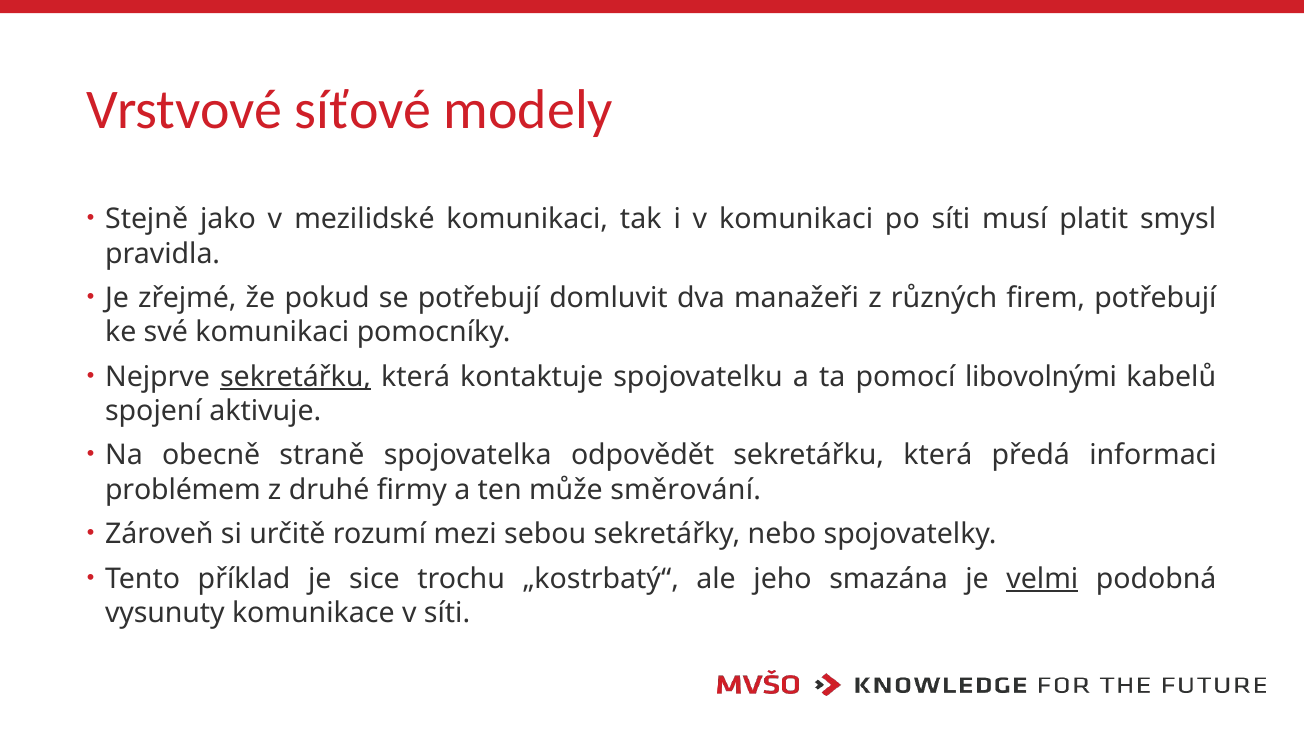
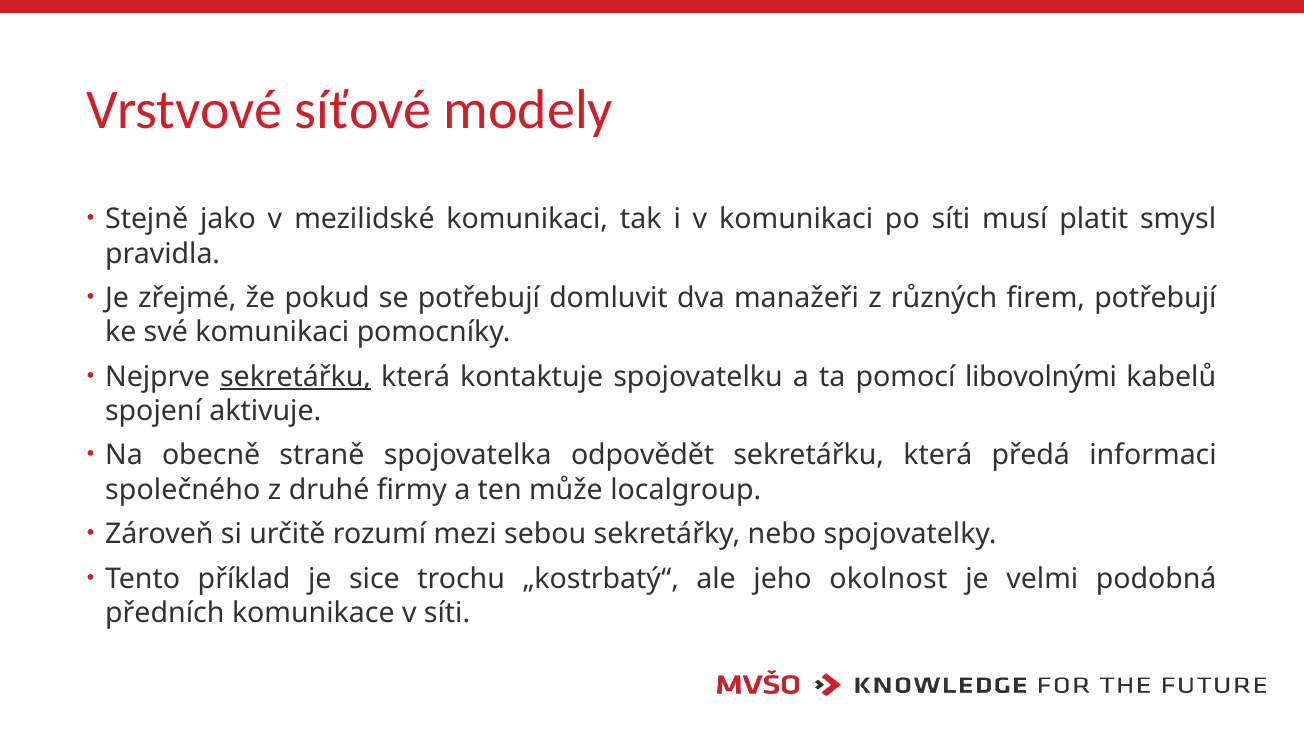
problémem: problémem -> společného (183, 489)
směrování: směrování -> localgroup (686, 489)
smazána: smazána -> okolnost (888, 578)
velmi underline: present -> none (1042, 578)
vysunuty: vysunuty -> předních (165, 613)
